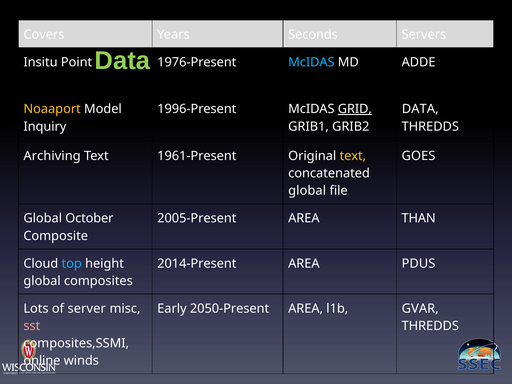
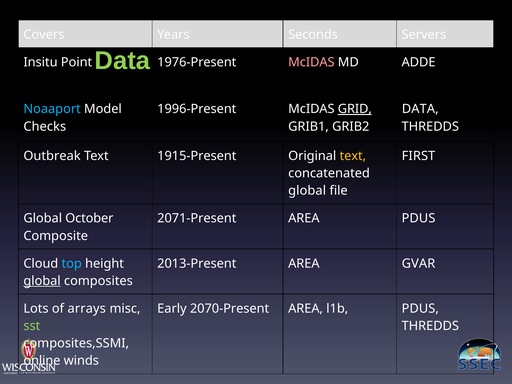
McIDAS colour: light blue -> pink (311, 62)
Noaaport colour: yellow -> light blue (52, 109)
Inquiry: Inquiry -> Checks (45, 126)
Archiving: Archiving -> Outbreak (52, 156)
1961-Present: 1961-Present -> 1915-Present (197, 156)
GOES: GOES -> FIRST (418, 156)
2005-Present: 2005-Present -> 2071-Present (197, 218)
AREA THAN: THAN -> PDUS (418, 218)
2014-Present: 2014-Present -> 2013-Present (197, 263)
PDUS: PDUS -> GVAR (418, 263)
global underline: none -> present (42, 281)
server: server -> arrays (87, 308)
2050-Present: 2050-Present -> 2070-Present (230, 308)
l1b GVAR: GVAR -> PDUS (420, 308)
sst colour: pink -> light green (32, 326)
